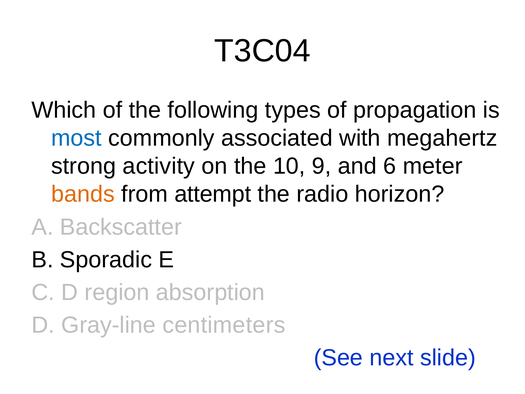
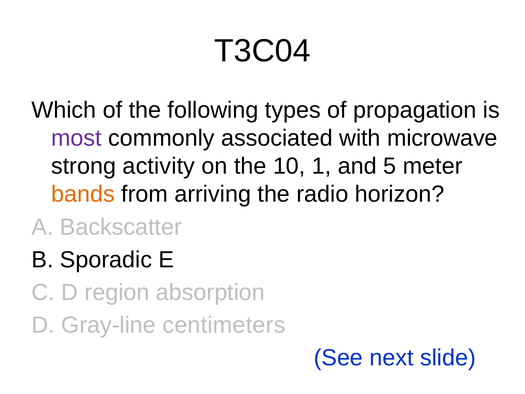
most colour: blue -> purple (76, 138)
megahertz: megahertz -> microwave (442, 138)
9: 9 -> 1 (322, 166)
6: 6 -> 5 (390, 166)
attempt: attempt -> arriving (213, 194)
